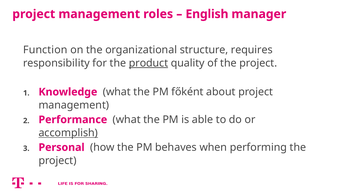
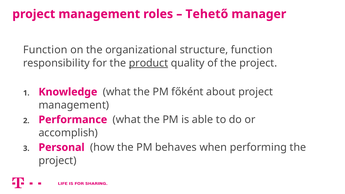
English: English -> Tehető (207, 14)
structure requires: requires -> function (252, 50)
accomplish underline: present -> none (68, 133)
